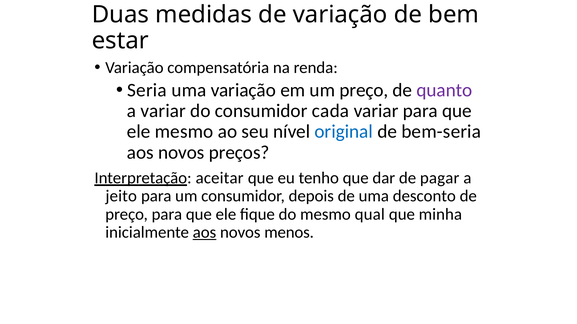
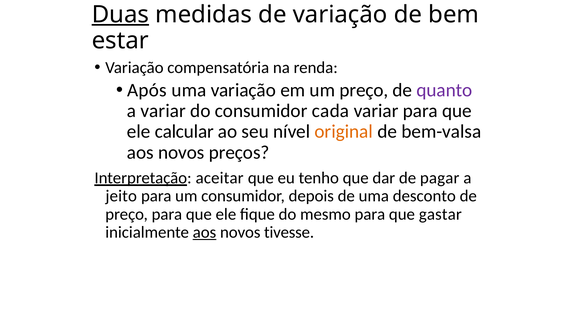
Duas underline: none -> present (120, 15)
Seria: Seria -> Após (147, 90)
ele mesmo: mesmo -> calcular (184, 132)
original colour: blue -> orange (344, 132)
bem-seria: bem-seria -> bem-valsa (441, 132)
mesmo qual: qual -> para (370, 214)
minha: minha -> gastar (440, 214)
menos: menos -> tivesse (289, 233)
